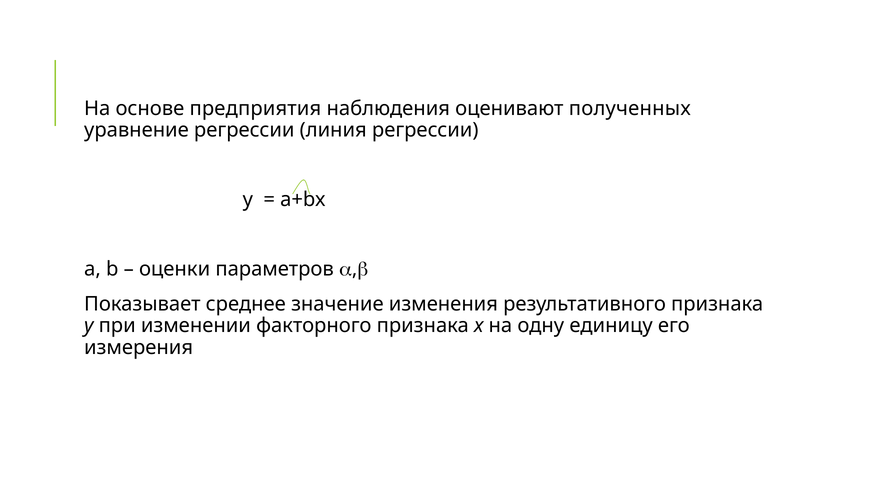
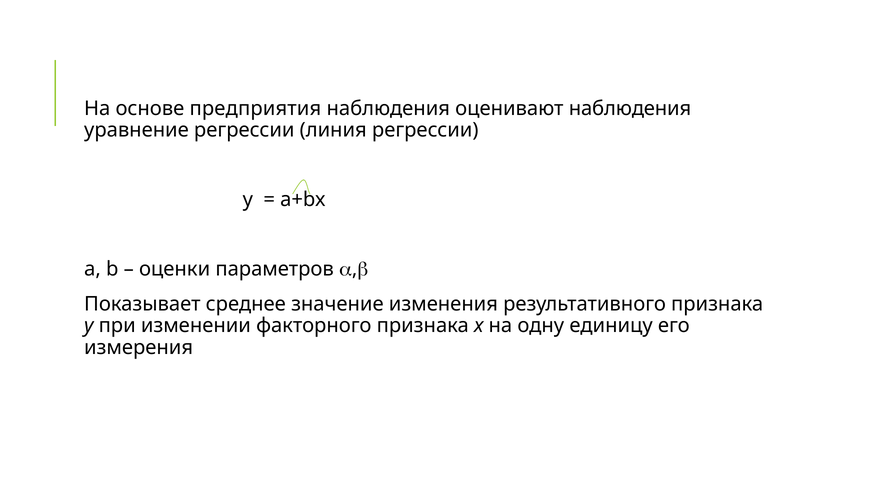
оценивают полученных: полученных -> наблюдения (630, 108)
